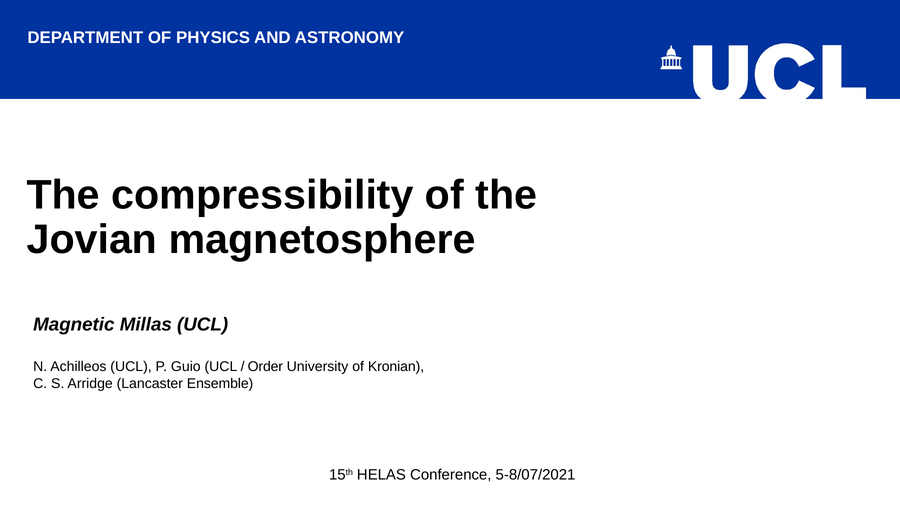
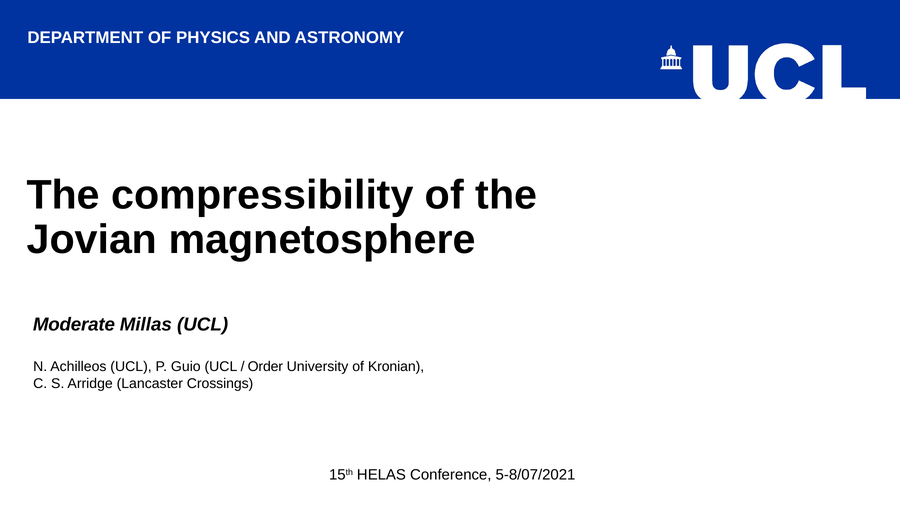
Magnetic: Magnetic -> Moderate (74, 325)
Ensemble: Ensemble -> Crossings (220, 384)
